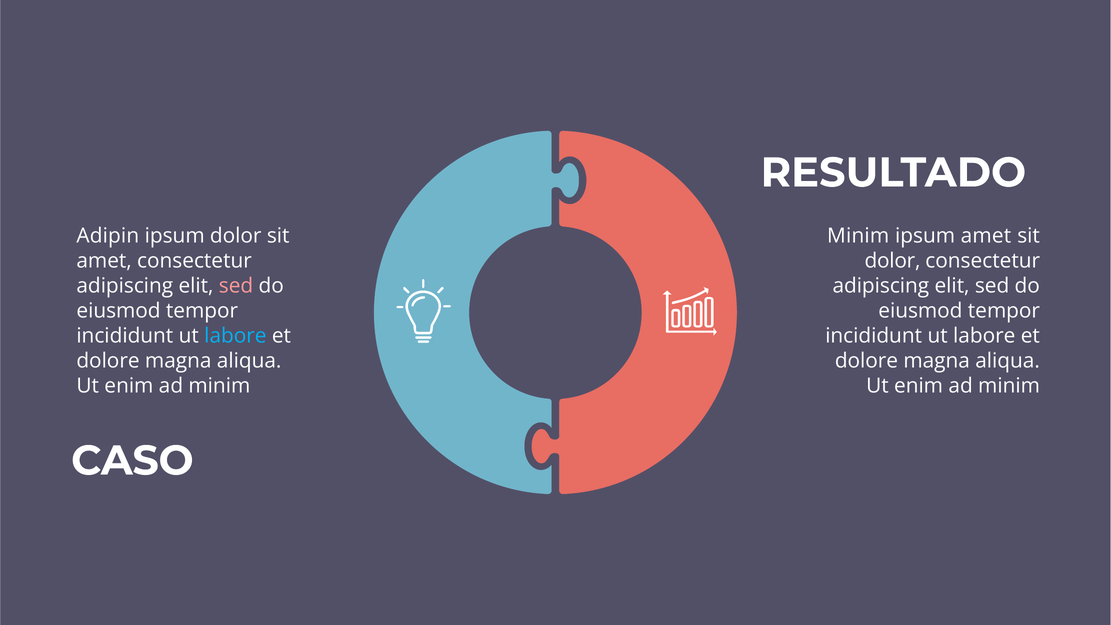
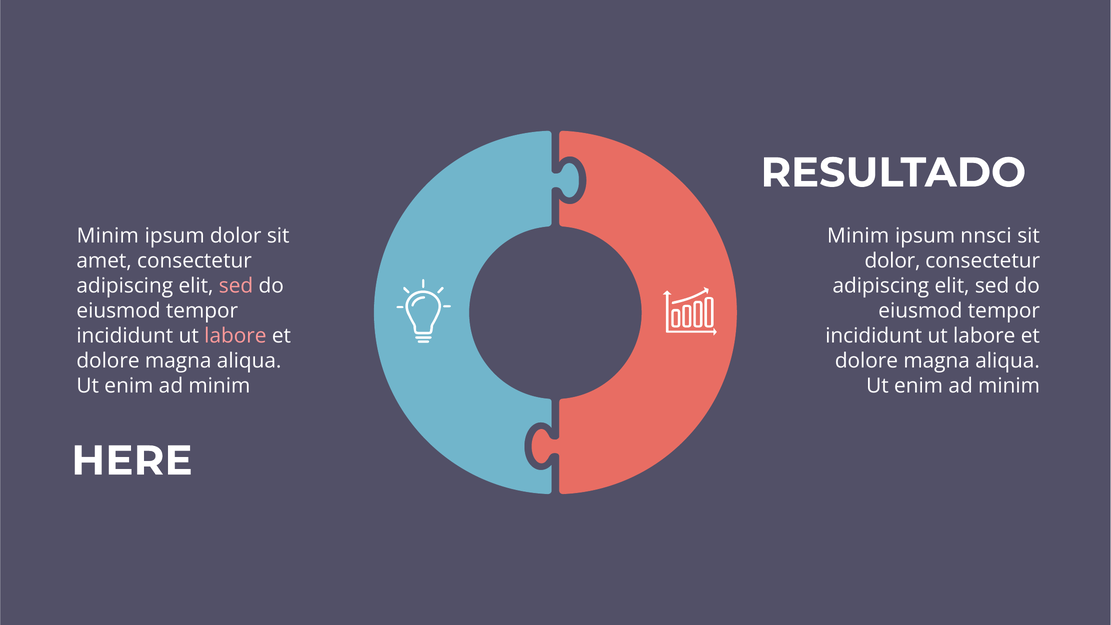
Adipin: Adipin -> Minim (108, 236)
ipsum amet: amet -> nnsci (986, 236)
labore colour: light blue -> pink (235, 336)
CASO: CASO -> HERE (132, 461)
